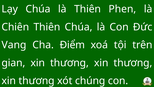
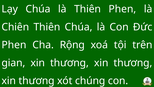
Vang: Vang -> Phen (14, 45)
Điểm: Điểm -> Rộng (72, 45)
